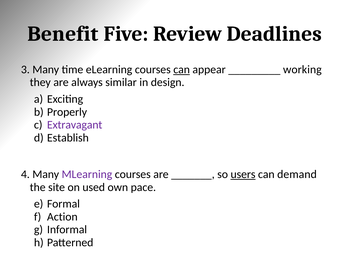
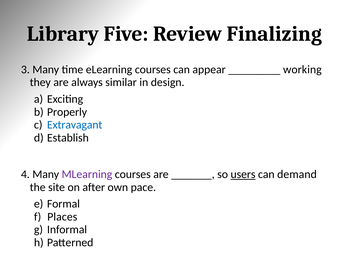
Benefit: Benefit -> Library (63, 34)
Deadlines: Deadlines -> Finalizing (274, 34)
can underline: present -> none (182, 69)
Extravagant colour: purple -> blue (75, 125)
used: used -> after (94, 187)
Action: Action -> Places (62, 217)
